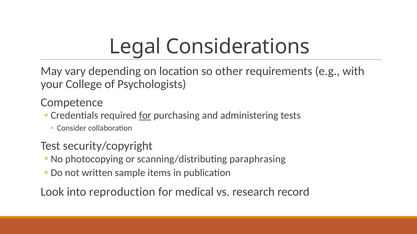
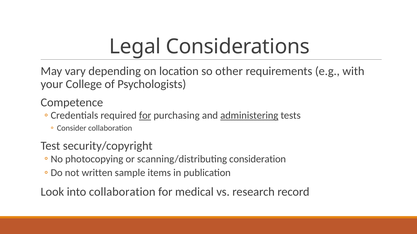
administering underline: none -> present (249, 116)
paraphrasing: paraphrasing -> consideration (258, 159)
into reproduction: reproduction -> collaboration (122, 192)
